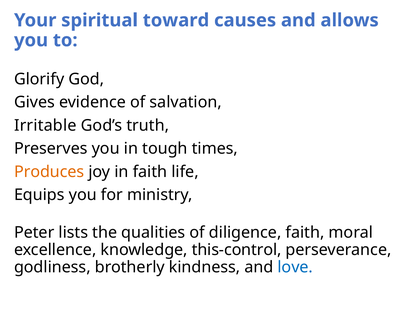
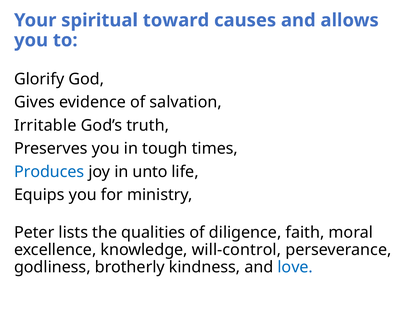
Produces colour: orange -> blue (49, 172)
in faith: faith -> unto (150, 172)
this-control: this-control -> will-control (236, 250)
